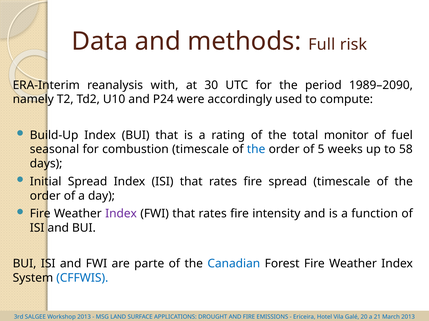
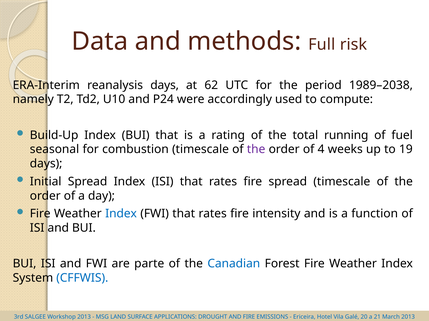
reanalysis with: with -> days (165, 85)
30: 30 -> 62 (211, 85)
1989–2090: 1989–2090 -> 1989–2038 (381, 85)
monitor: monitor -> running (346, 135)
the colour: blue -> purple (256, 150)
5: 5 -> 4 (321, 150)
58: 58 -> 19 (406, 150)
Index colour: purple -> blue (121, 214)
